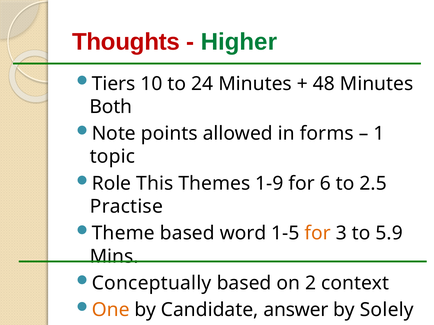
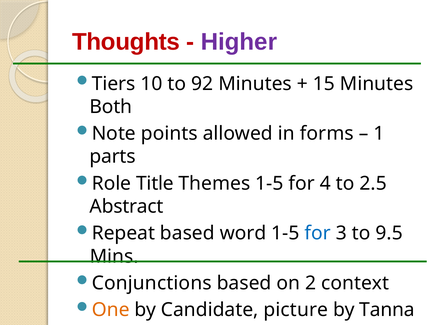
Higher colour: green -> purple (239, 42)
24: 24 -> 92 (202, 84)
48: 48 -> 15 (324, 84)
topic: topic -> parts (113, 157)
This: This -> Title (155, 184)
Themes 1-9: 1-9 -> 1-5 (269, 184)
for 6: 6 -> 4 (325, 184)
Practise: Practise -> Abstract (127, 207)
Theme: Theme -> Repeat (123, 234)
for colour: orange -> blue (318, 234)
5.9: 5.9 -> 9.5 (389, 234)
Conceptually: Conceptually -> Conjunctions (152, 283)
answer: answer -> picture (296, 310)
Solely: Solely -> Tanna (387, 310)
